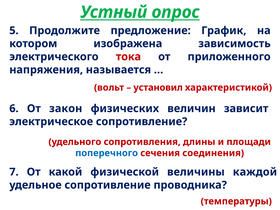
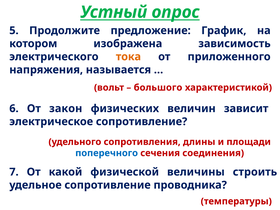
тока colour: red -> orange (128, 57)
установил: установил -> большого (158, 88)
каждой: каждой -> строить (255, 172)
